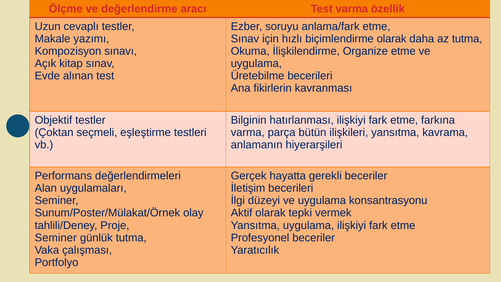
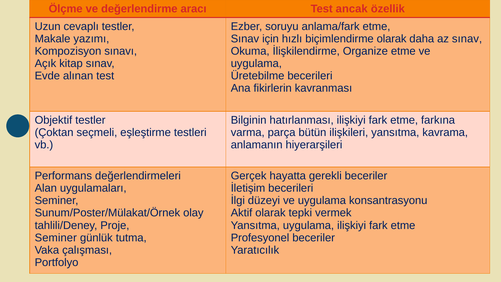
Test varma: varma -> ancak (352, 9)
az tutma: tutma -> sınav (467, 39)
